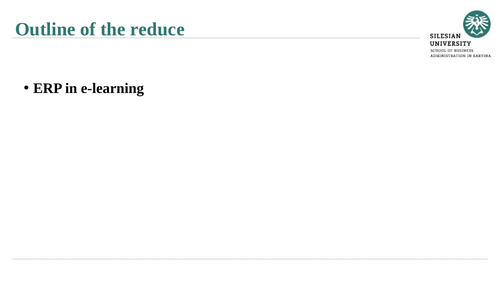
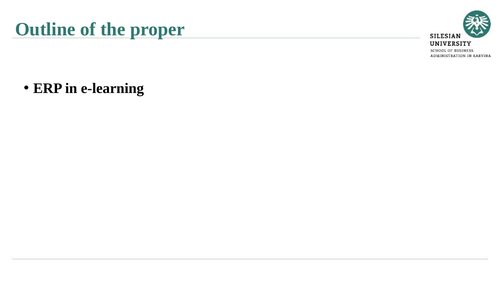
reduce: reduce -> proper (157, 29)
